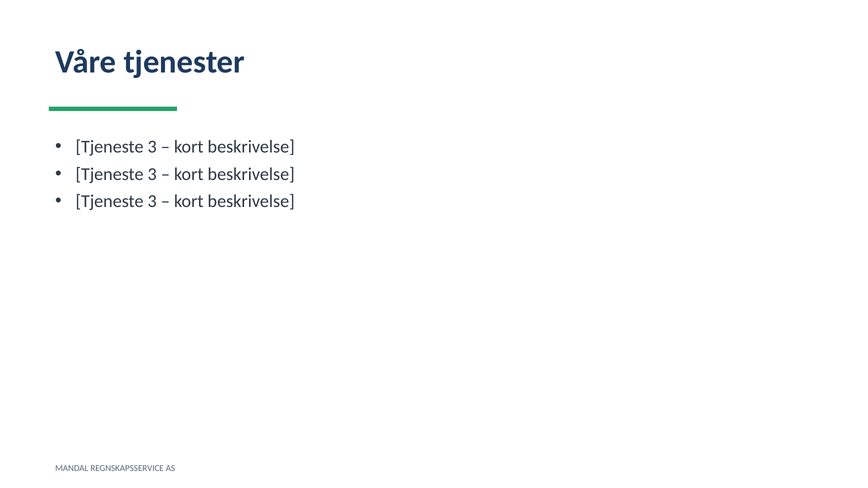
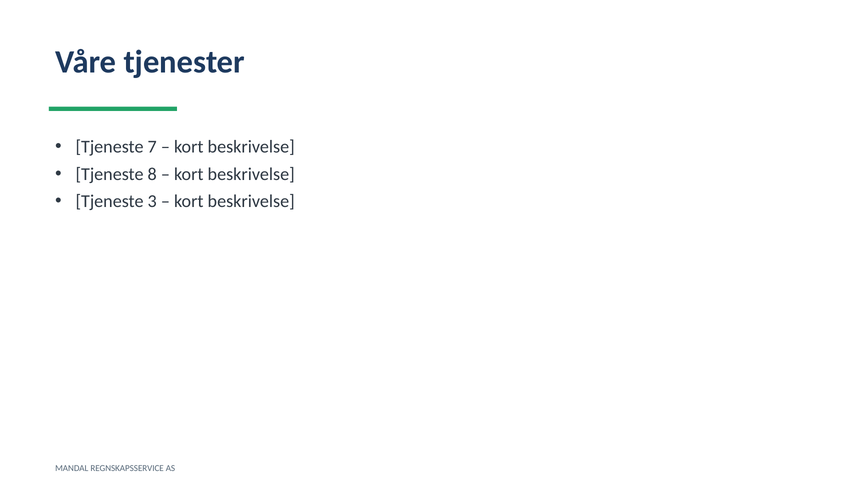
3: 3 -> 7 (152, 147)
3: 3 -> 8 (152, 174)
